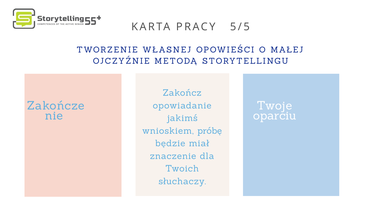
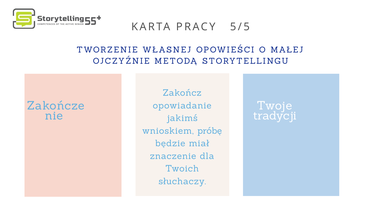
oparciu: oparciu -> tradycji (275, 116)
